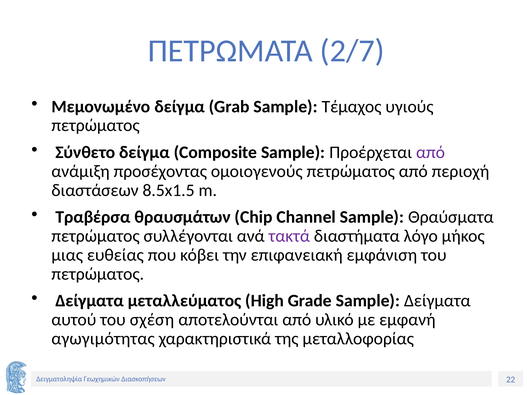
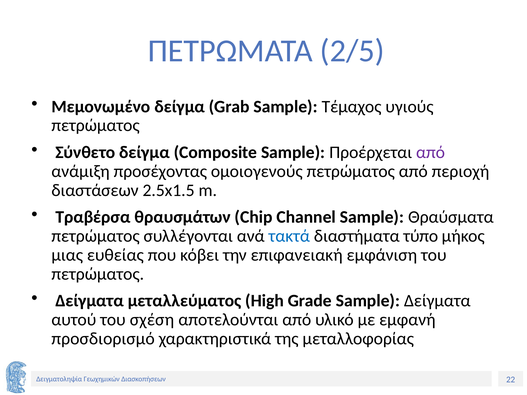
2/7: 2/7 -> 2/5 (352, 51)
8.5x1.5: 8.5x1.5 -> 2.5x1.5 (169, 190)
τακτά colour: purple -> blue (289, 236)
λόγο: λόγο -> τύπο (421, 236)
αγωγιμότητας: αγωγιμότητας -> προσδιορισμό (103, 339)
